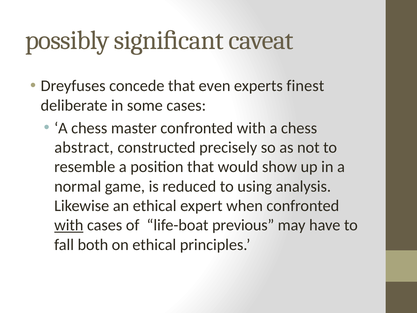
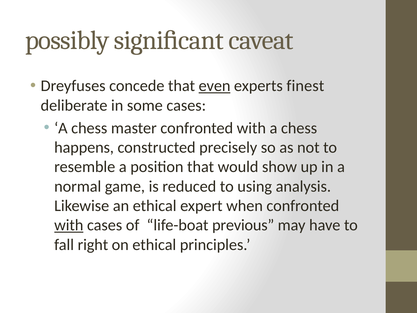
even underline: none -> present (215, 86)
abstract: abstract -> happens (84, 147)
both: both -> right (93, 245)
